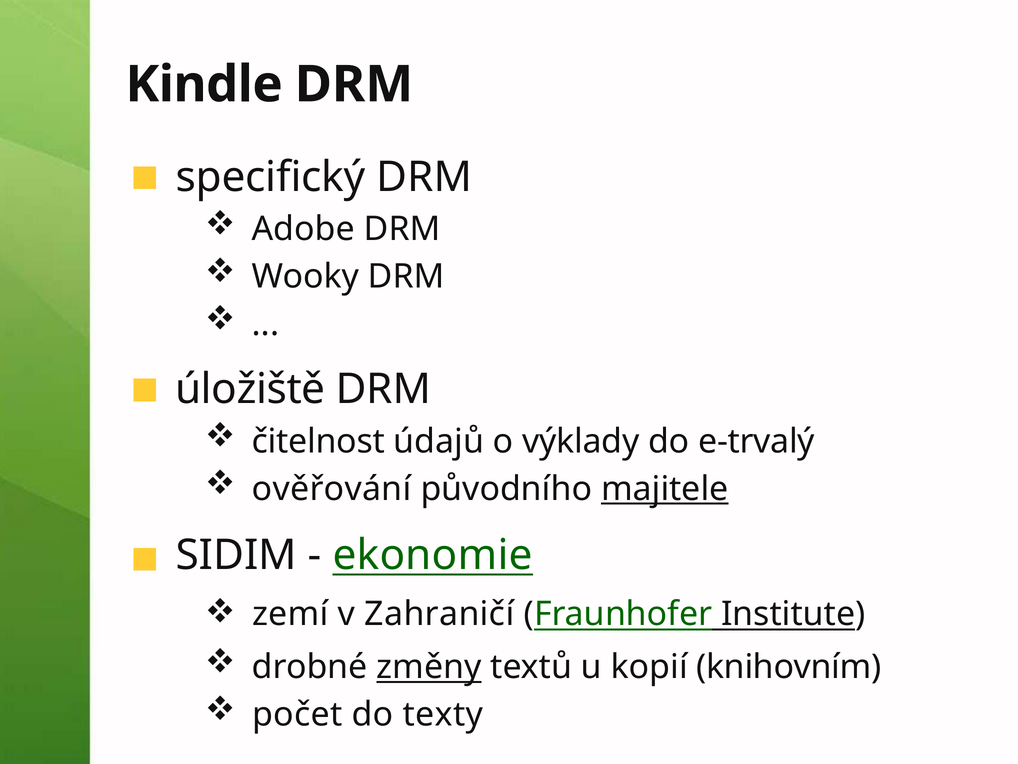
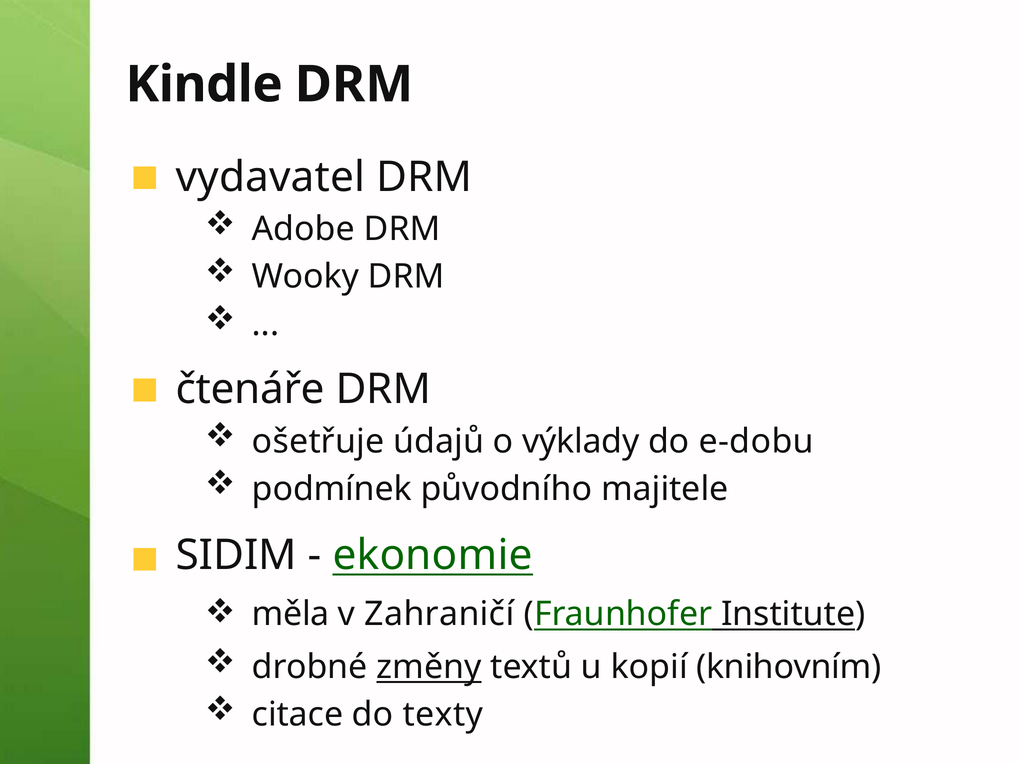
specifický: specifický -> vydavatel (270, 177)
úložiště: úložiště -> čtenáře (250, 389)
čitelnost: čitelnost -> ošetřuje (318, 441)
e-trvalý: e-trvalý -> e-dobu (756, 441)
ověřování: ověřování -> podmínek (332, 489)
majitele underline: present -> none (665, 489)
zemí: zemí -> měla (291, 614)
počet: počet -> citace (298, 714)
